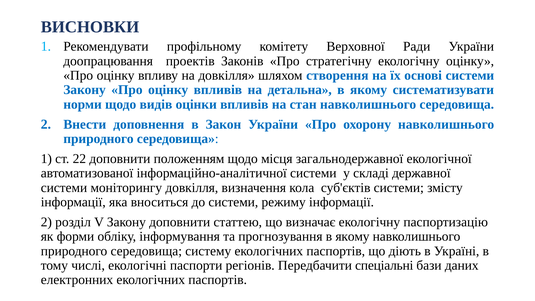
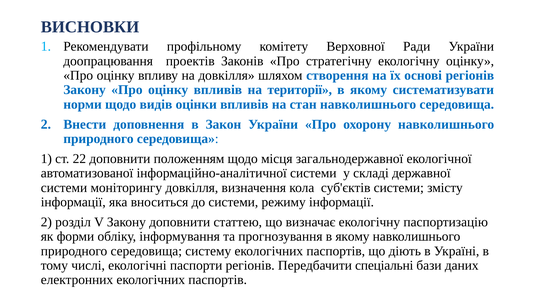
основі системи: системи -> регіонів (470, 75)
детальна: детальна -> території (300, 90)
